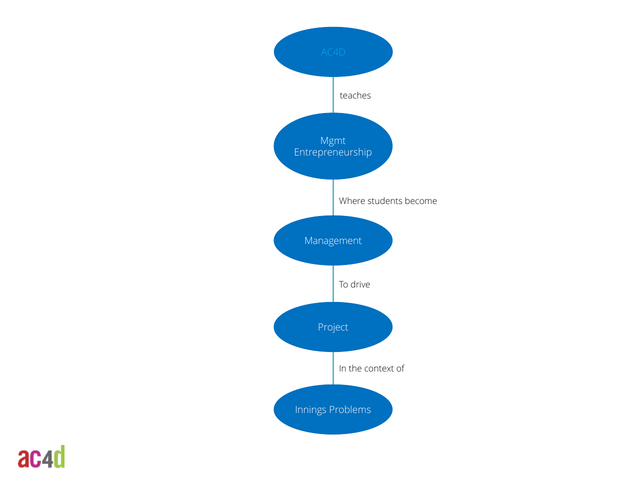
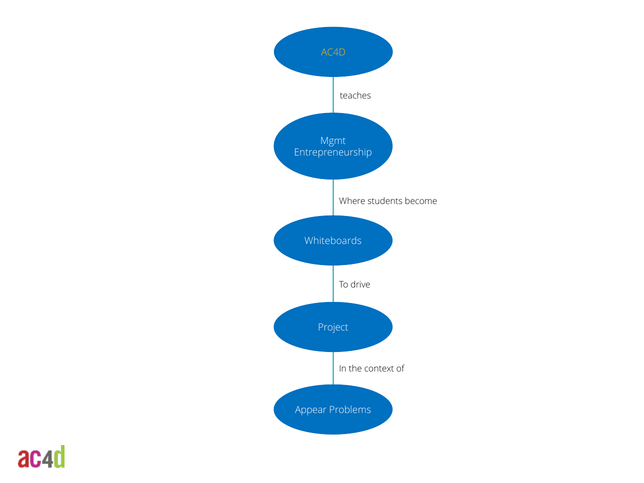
AC4D colour: light blue -> yellow (333, 53)
Management: Management -> Whiteboards (333, 241)
Innings: Innings -> Appear (311, 410)
